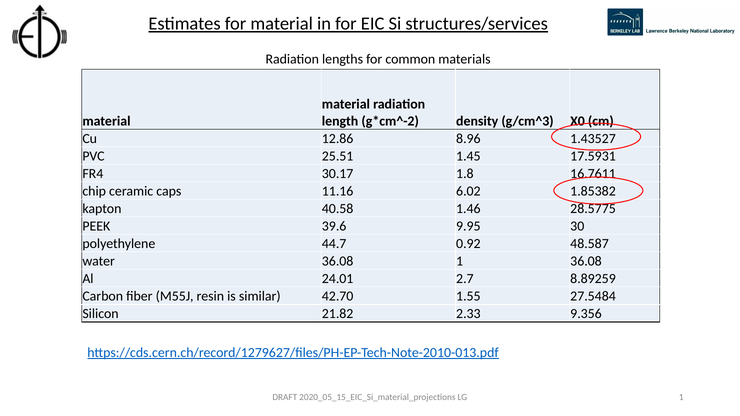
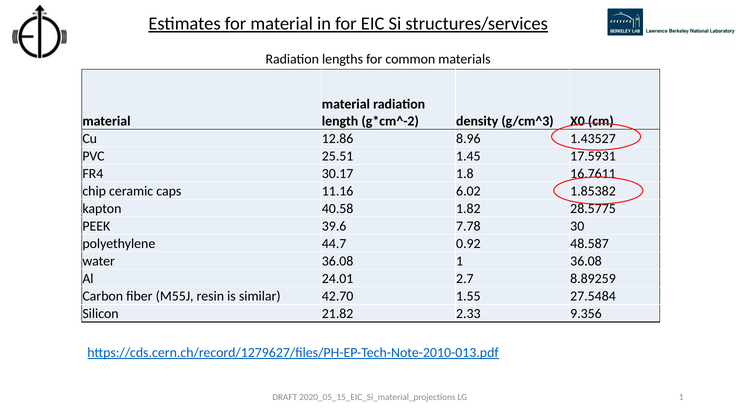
1.46: 1.46 -> 1.82 (468, 209)
9.95: 9.95 -> 7.78 (468, 226)
